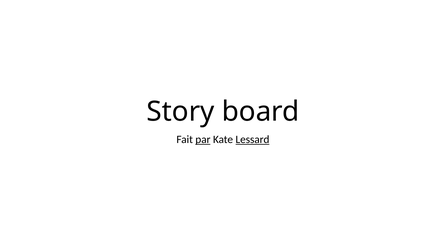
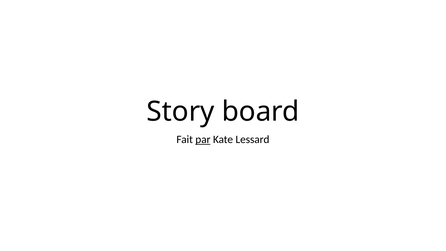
Lessard underline: present -> none (252, 139)
